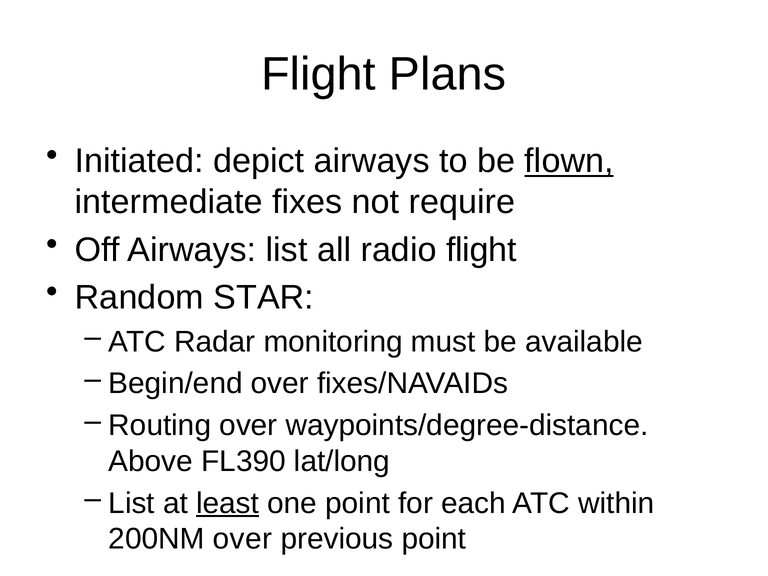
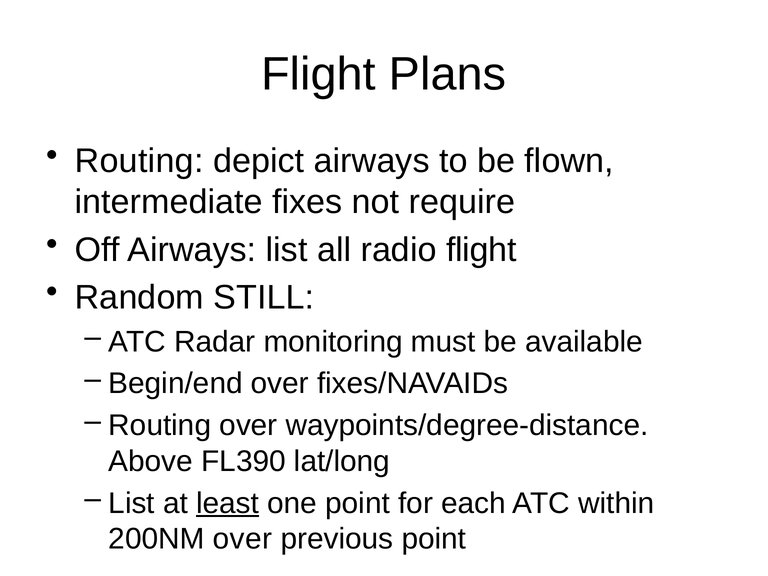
Initiated: Initiated -> Routing (139, 161)
flown underline: present -> none (569, 161)
STAR: STAR -> STILL (264, 298)
